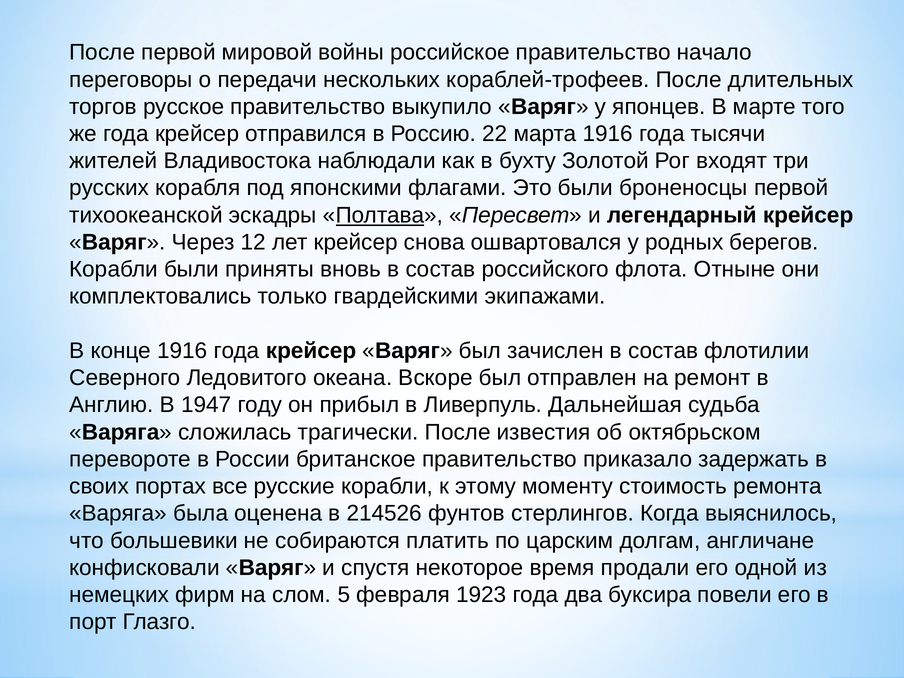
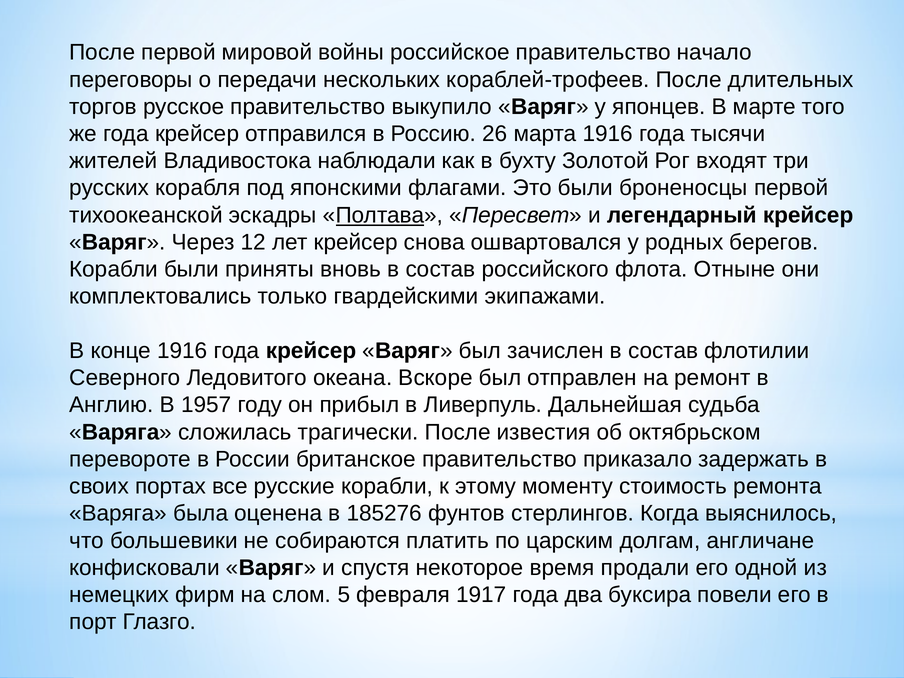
22: 22 -> 26 (495, 134)
1947: 1947 -> 1957 (206, 405)
214526: 214526 -> 185276 (384, 513)
1923: 1923 -> 1917 (481, 595)
